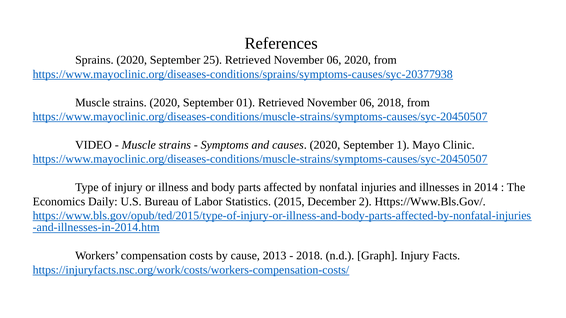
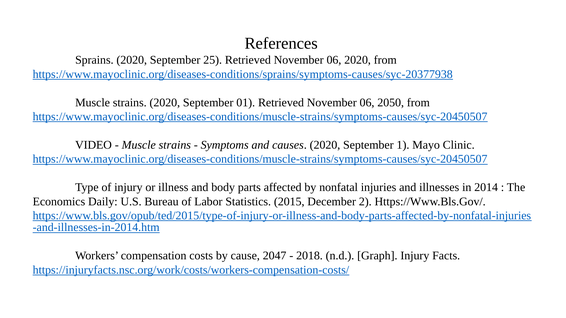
06 2018: 2018 -> 2050 (391, 103)
2013: 2013 -> 2047 (275, 256)
